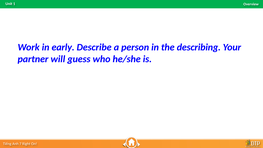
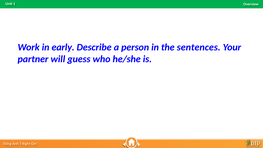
describing: describing -> sentences (199, 47)
